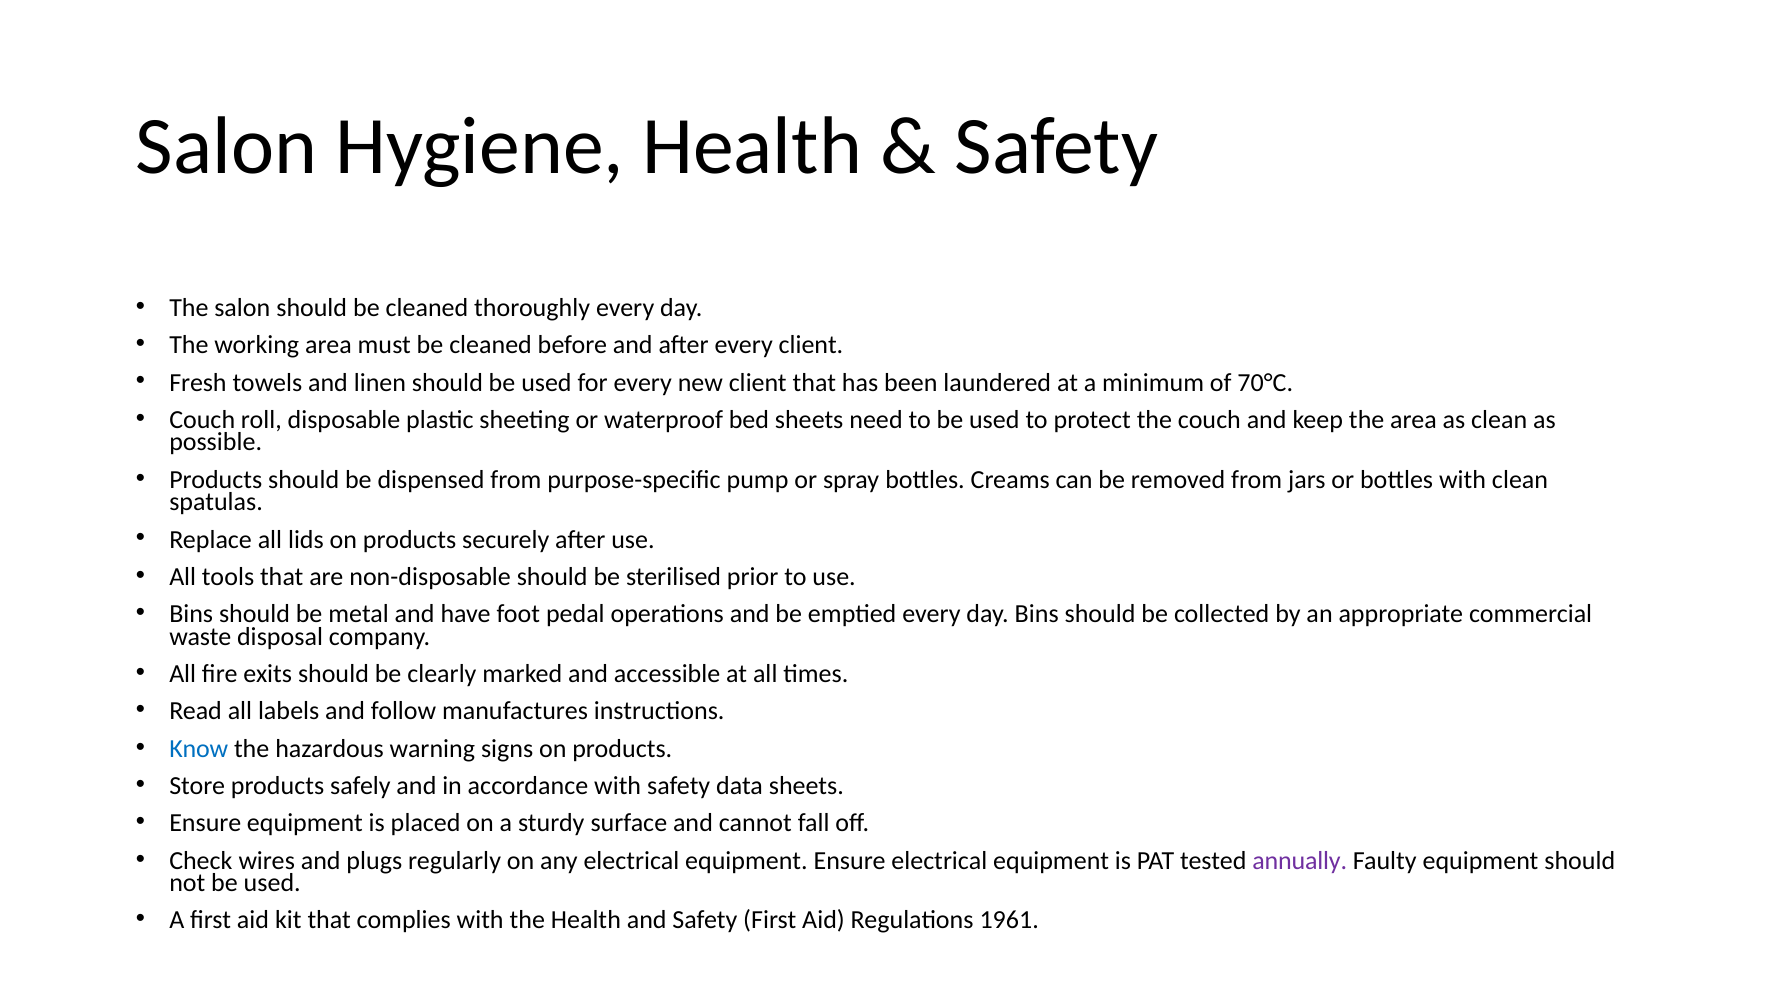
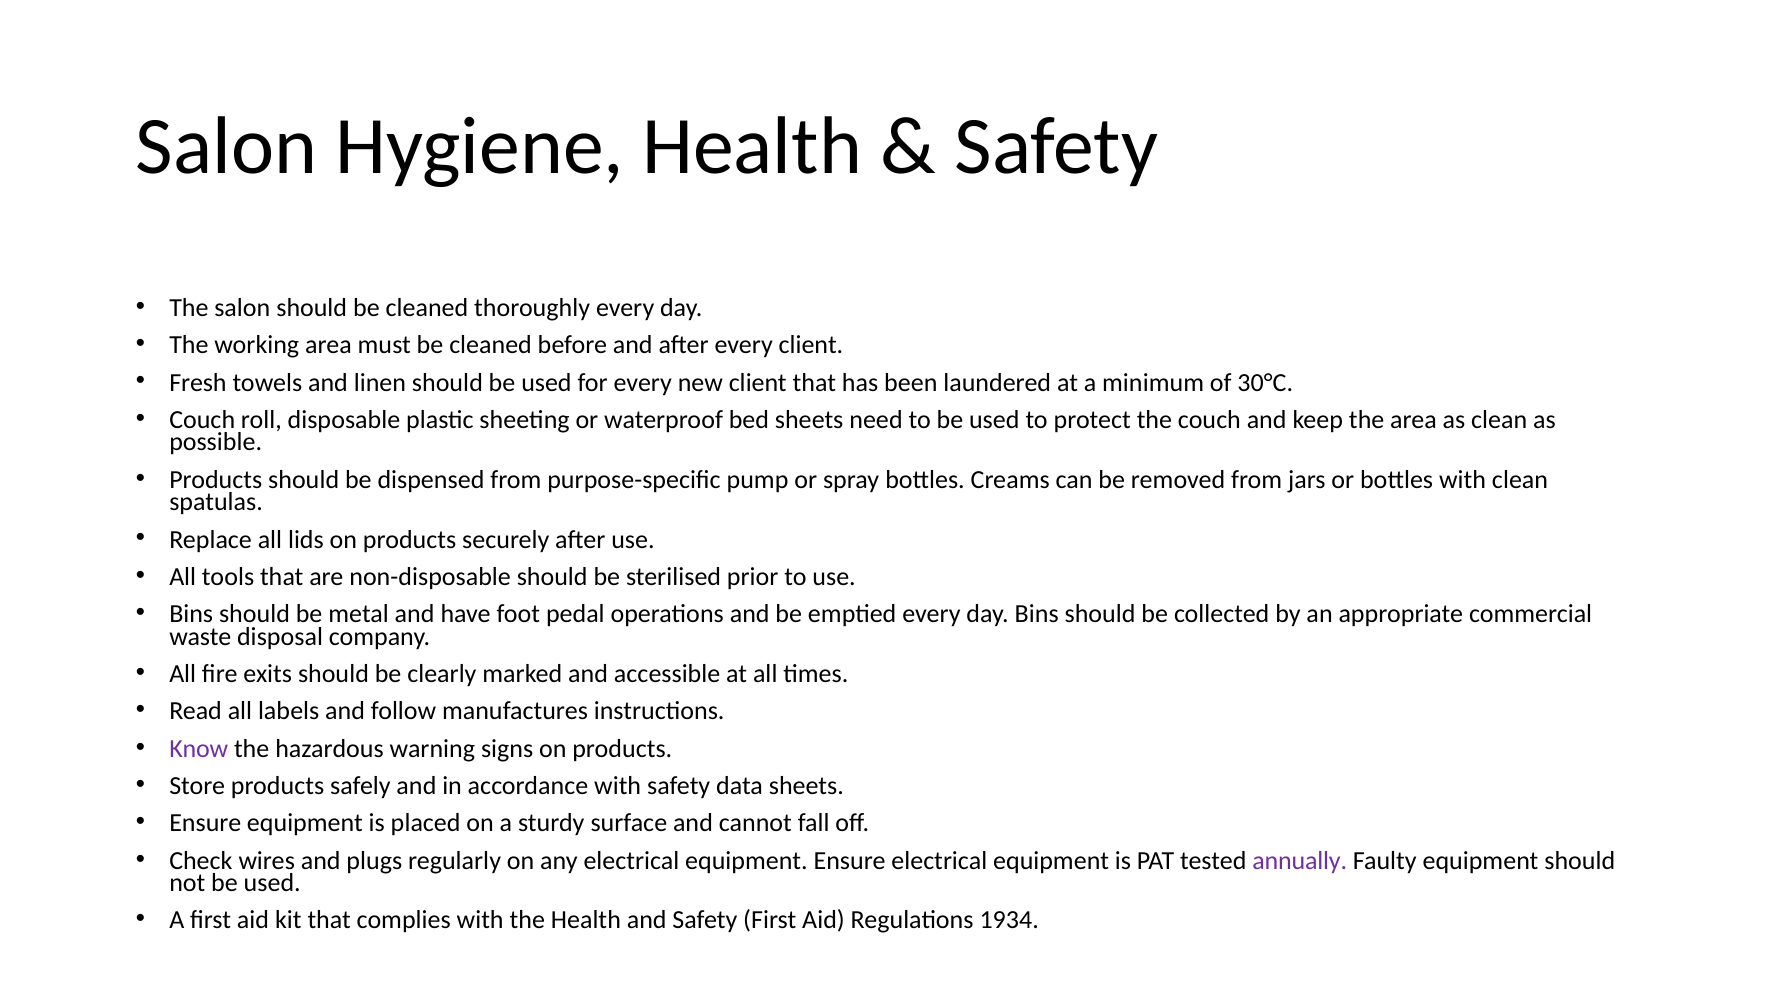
70°C: 70°C -> 30°C (1265, 382)
Know colour: blue -> purple (199, 748)
1961: 1961 -> 1934 (1009, 920)
